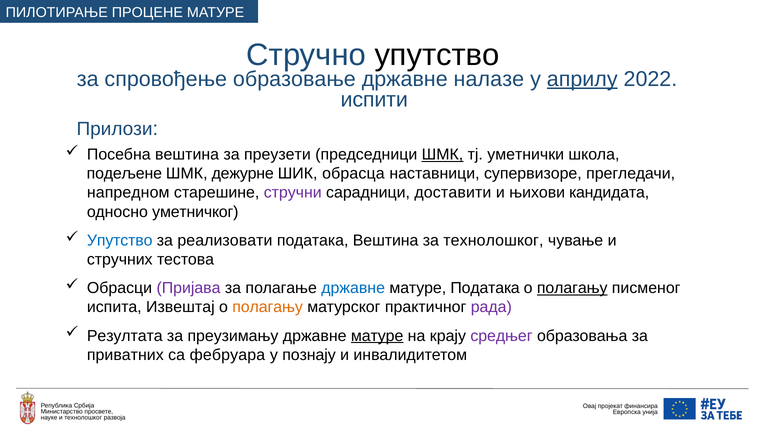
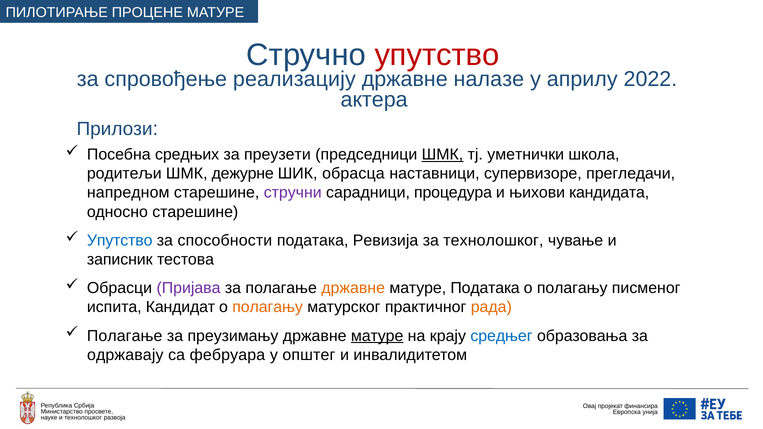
упутство colour: black -> red (437, 55)
образовање: образовање -> реализацију (294, 79)
априлу underline: present -> none (582, 79)
испити: испити -> актера (374, 100)
Посебна вештина: вештина -> средњих (187, 155)
подељене: подељене -> родитељи (124, 174)
доставити: доставити -> процедура (453, 193)
односно уметничког: уметничког -> старешине (195, 212)
реализовати: реализовати -> способности (225, 241)
података Вештина: Вештина -> Ревизија (386, 241)
стручних: стручних -> записник (120, 260)
државне colour: blue -> orange (353, 288)
полагању underline: present -> none (572, 288)
Извештај: Извештај -> Кандидат (180, 307)
рада colour: purple -> orange (491, 307)
Резултата: Резултата -> Полагање (125, 336)
средњег colour: purple -> blue (501, 336)
приватних: приватних -> одржавају (125, 355)
познају: познају -> општег (309, 355)
